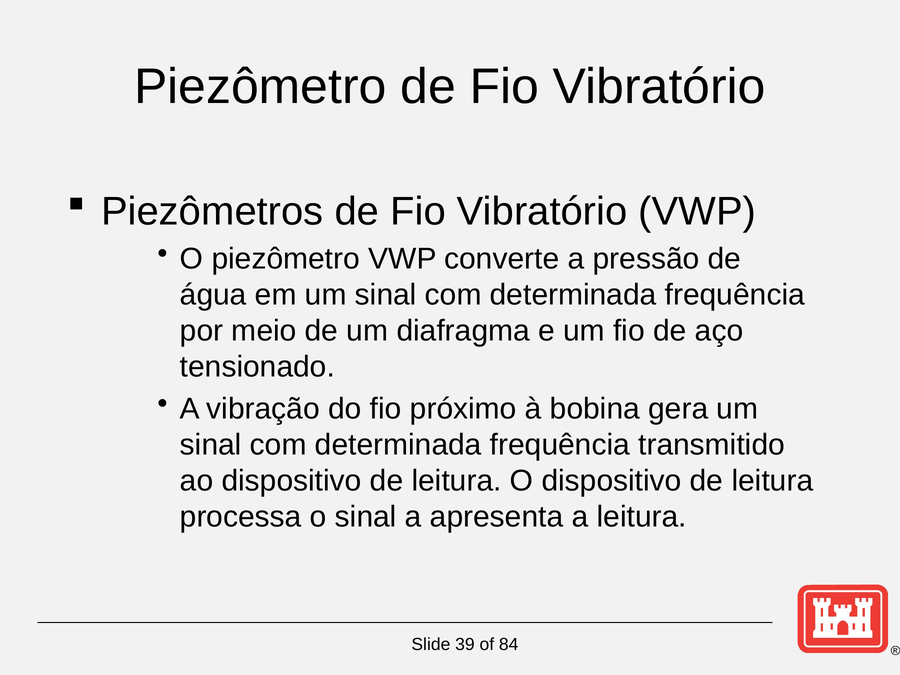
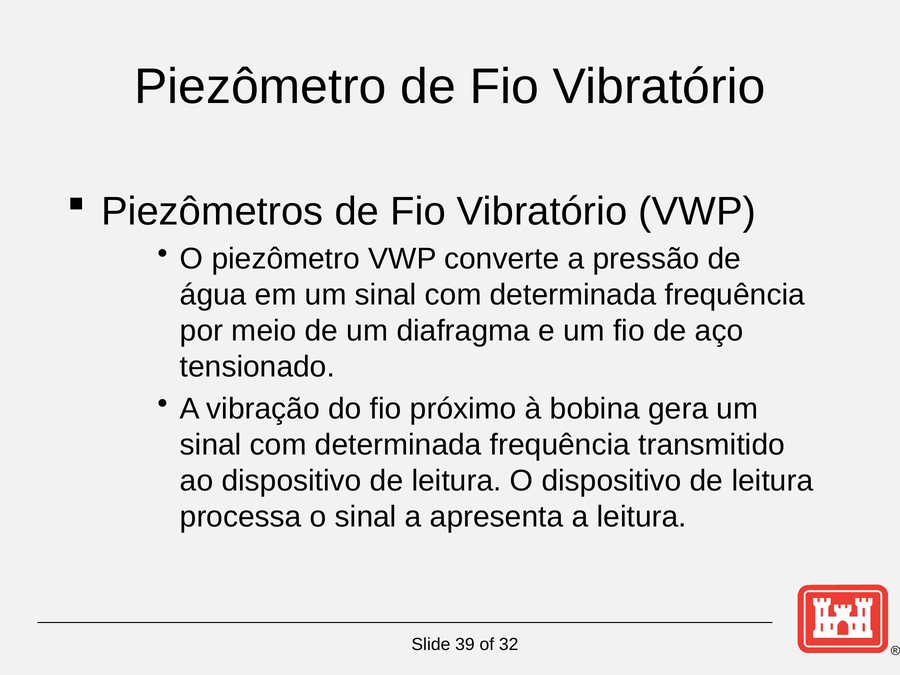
84: 84 -> 32 (509, 644)
